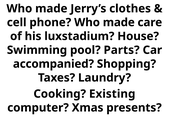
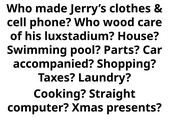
phone Who made: made -> wood (119, 22)
Existing: Existing -> Straight (112, 94)
